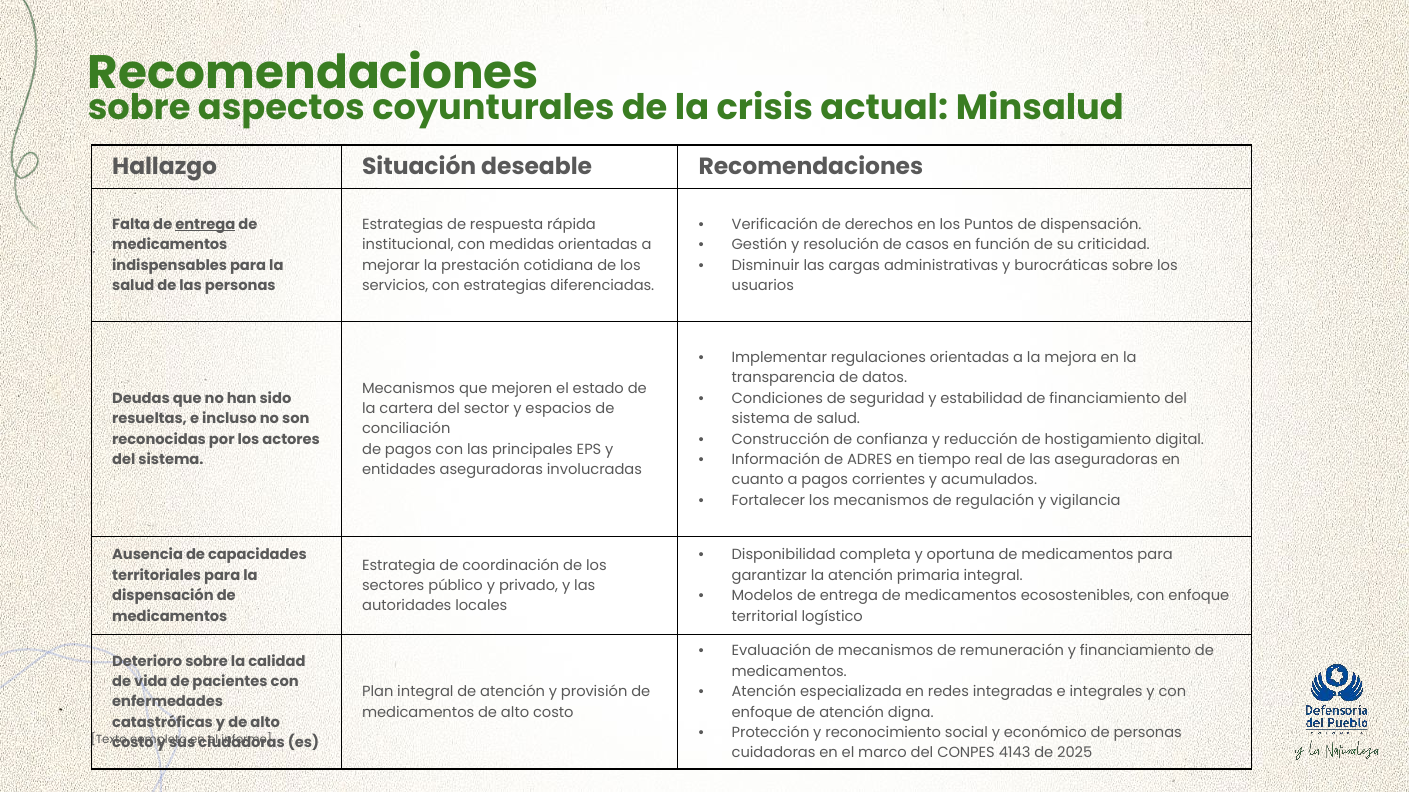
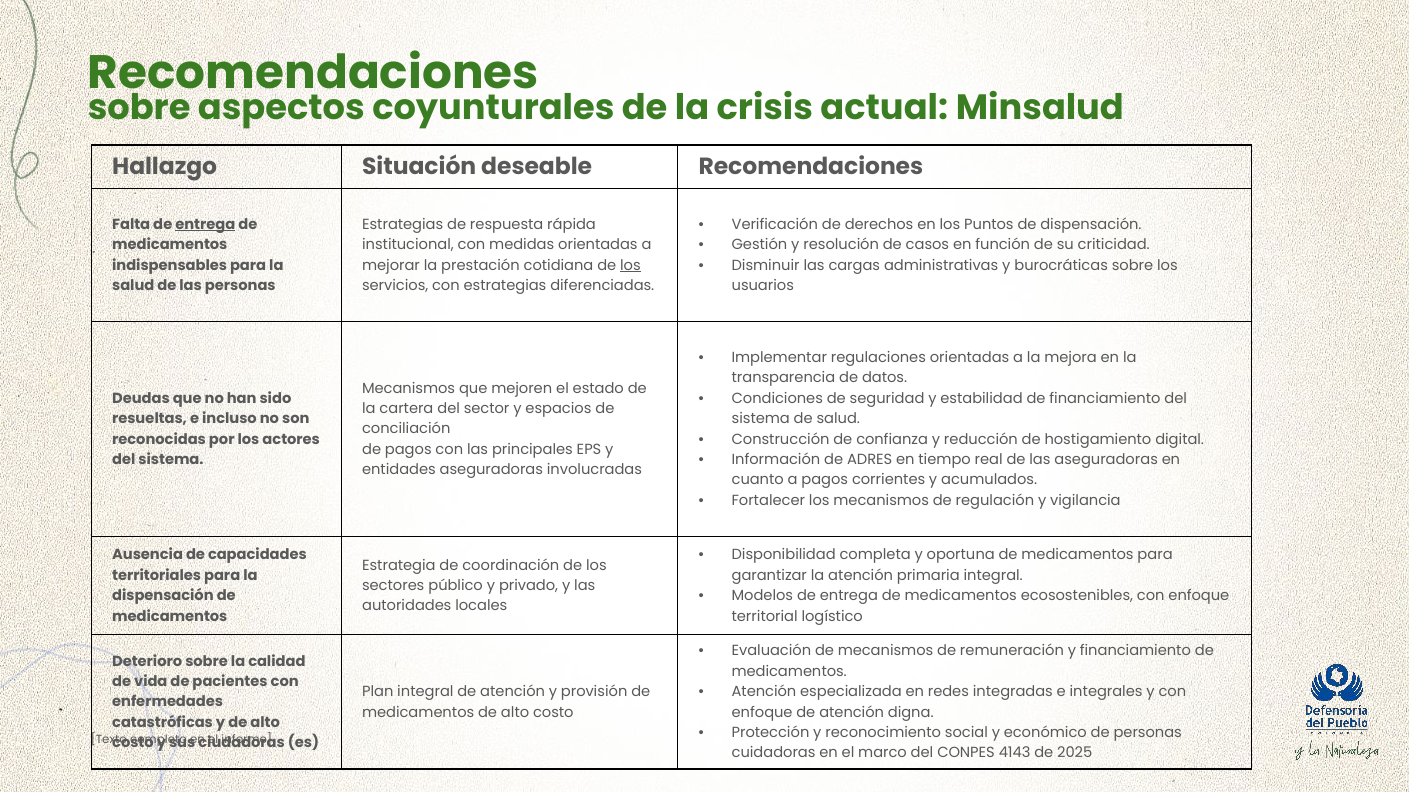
los underline: none -> present (630, 266)
